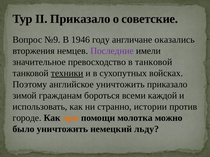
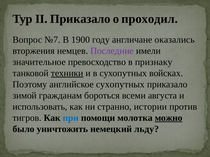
советские: советские -> проходил (150, 19)
№9: №9 -> №7 (52, 40)
1946: 1946 -> 1900 (81, 40)
в танковой: танковой -> признаку (154, 62)
английское уничтожить: уничтожить -> сухопутных (120, 85)
каждой: каждой -> августа (162, 96)
городе: городе -> тигров (27, 118)
при colour: orange -> blue (71, 118)
можно underline: none -> present (169, 118)
